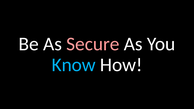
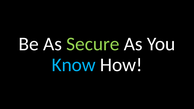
Secure colour: pink -> light green (93, 44)
